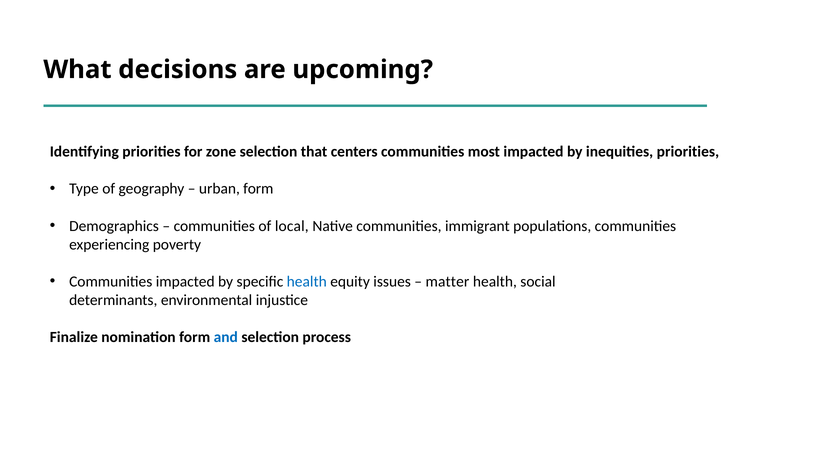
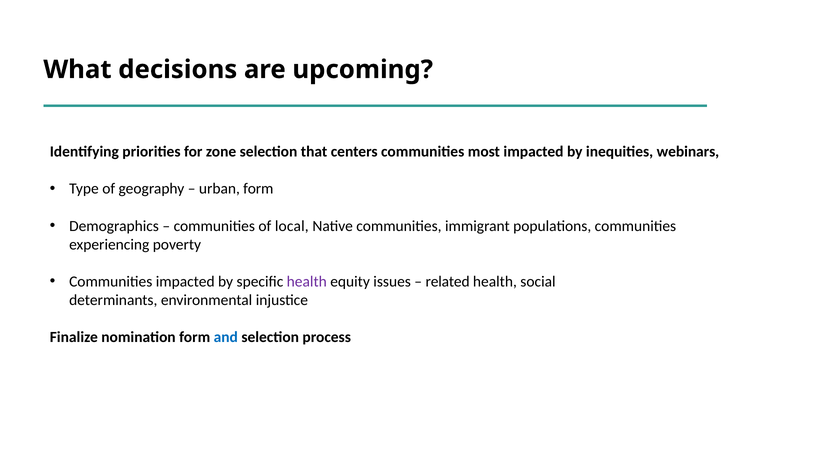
inequities priorities: priorities -> webinars (688, 152)
health colour: blue -> purple (307, 282)
matter: matter -> related (448, 282)
